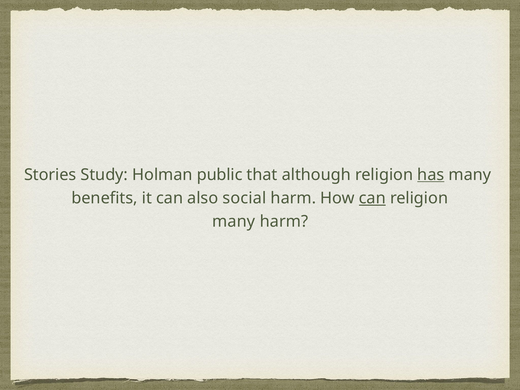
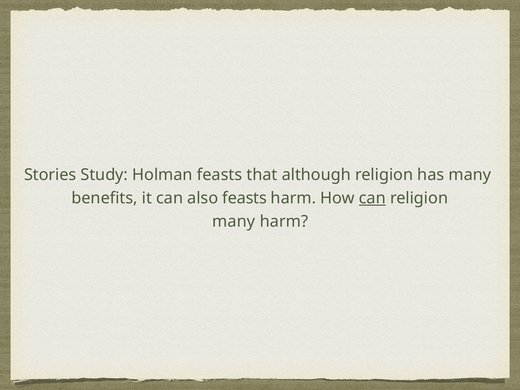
Holman public: public -> feasts (220, 175)
has underline: present -> none (431, 175)
also social: social -> feasts (245, 198)
